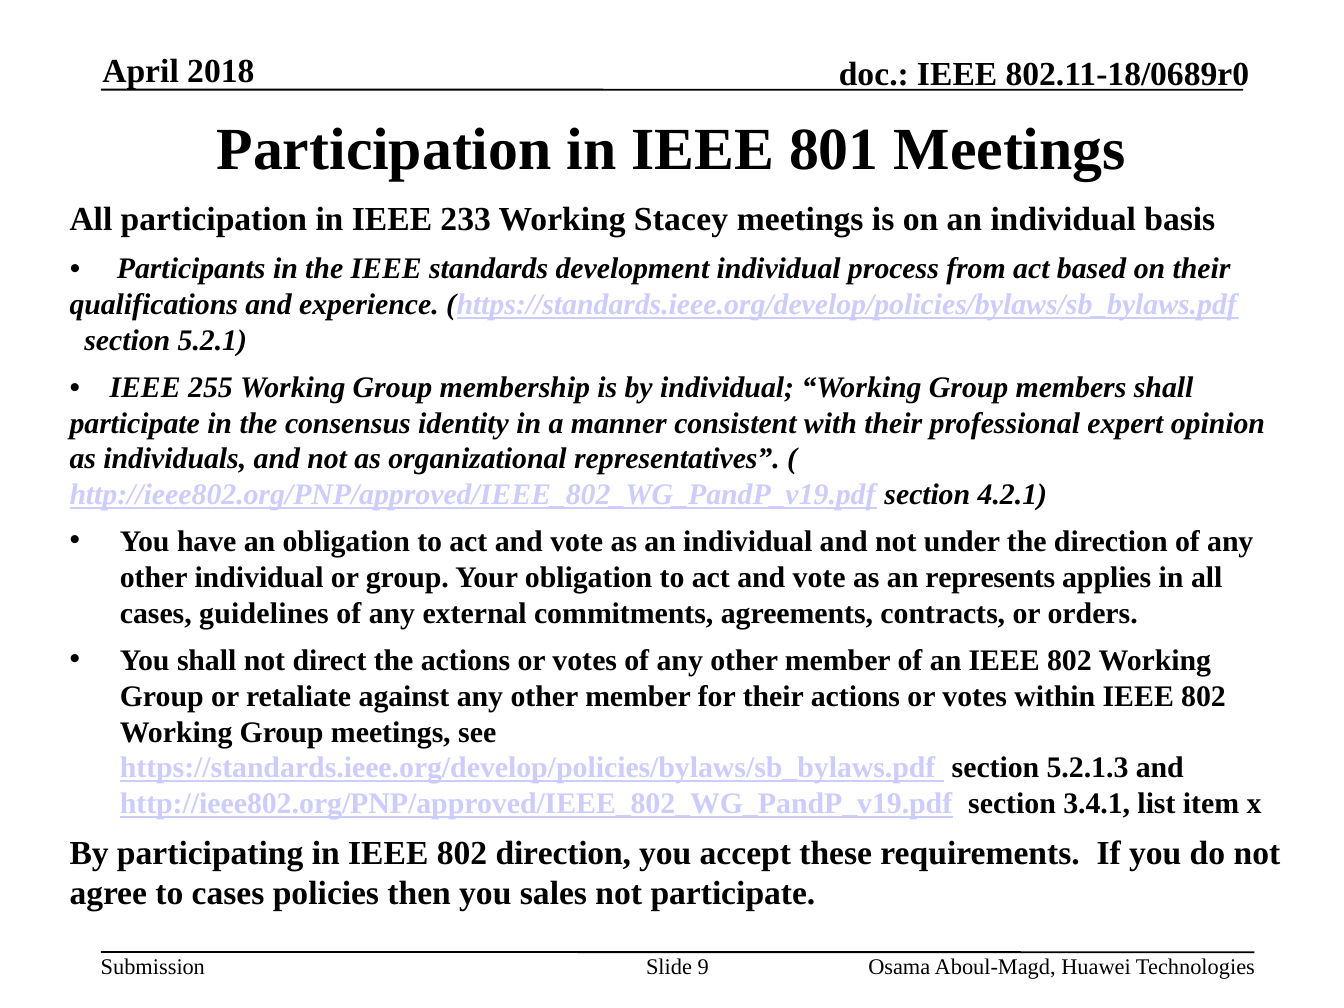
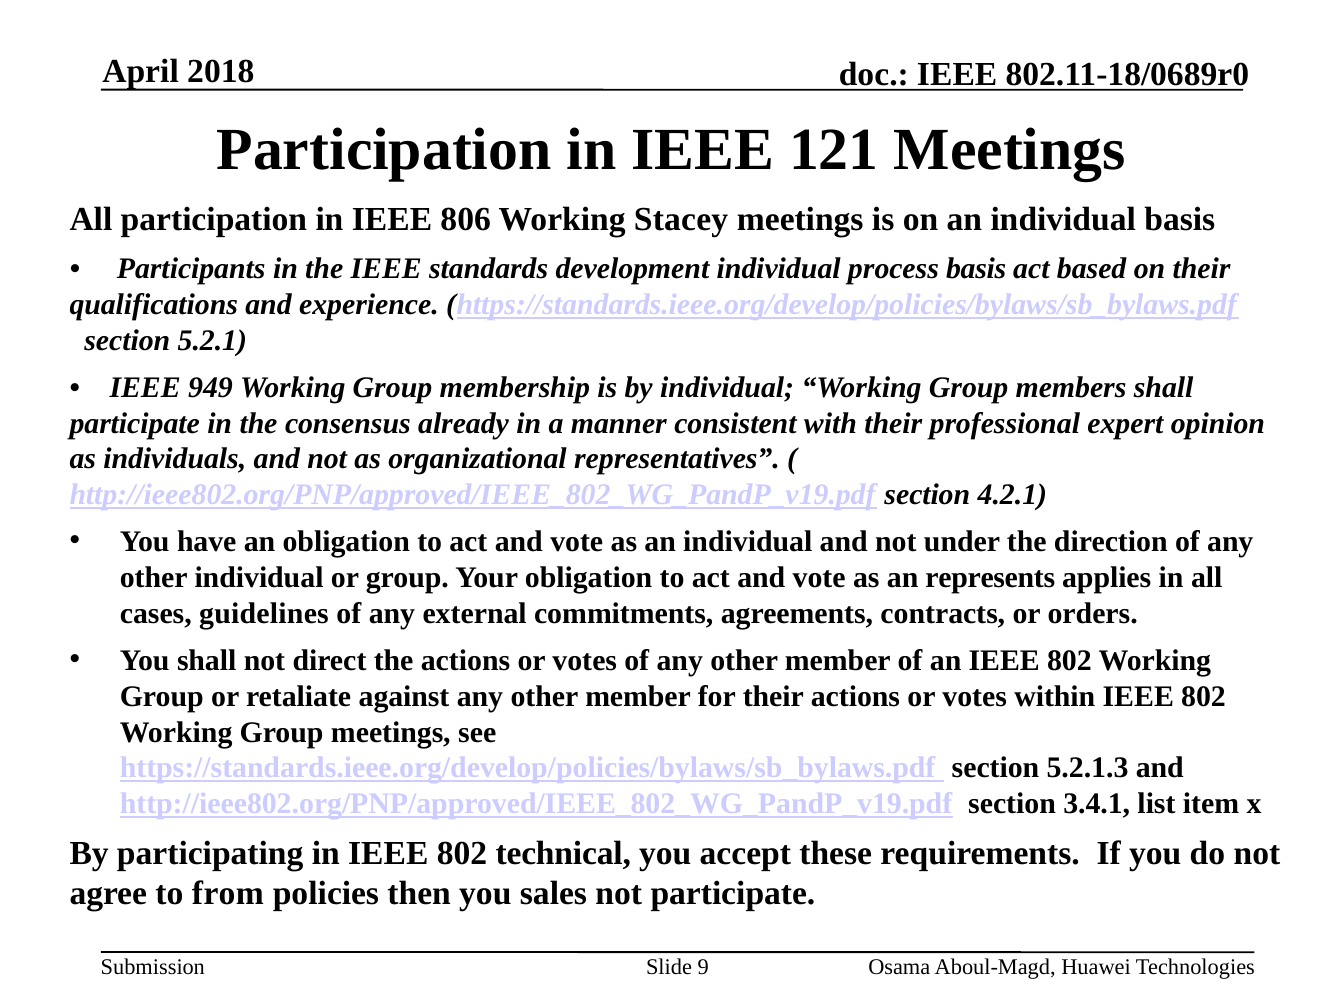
801: 801 -> 121 (834, 150)
233: 233 -> 806 (466, 220)
process from: from -> basis (976, 269)
255: 255 -> 949 (210, 387)
identity: identity -> already (464, 423)
802 direction: direction -> technical (563, 853)
to cases: cases -> from (228, 894)
